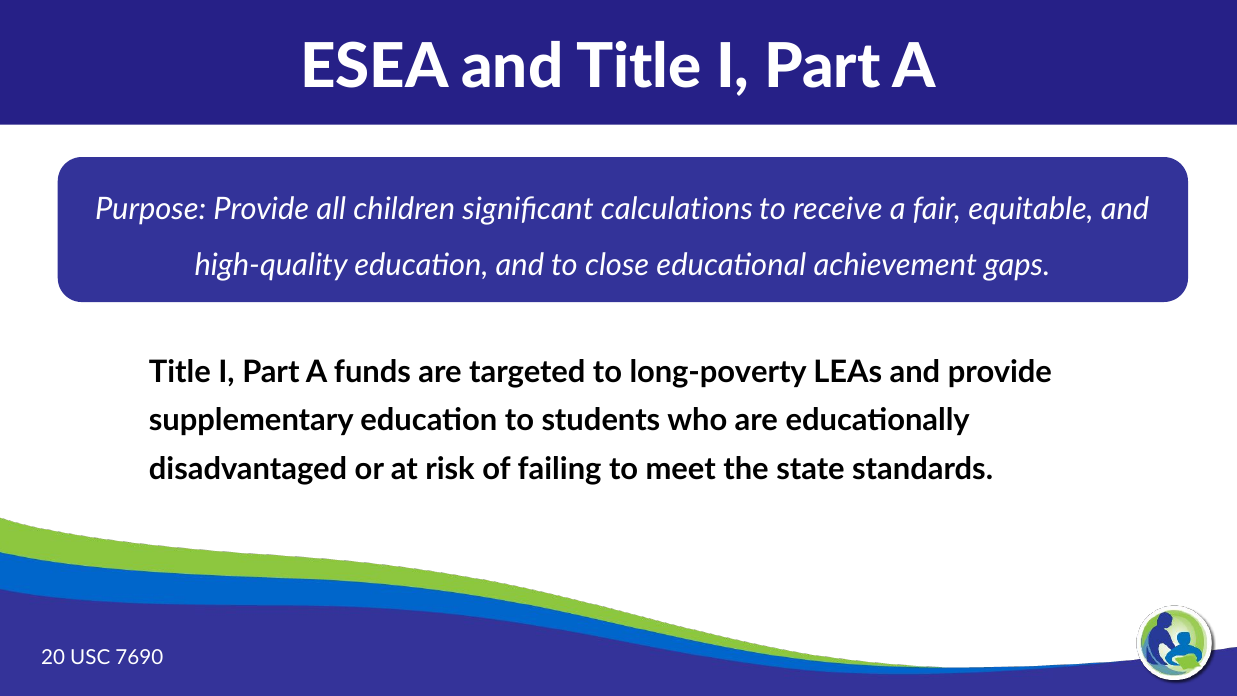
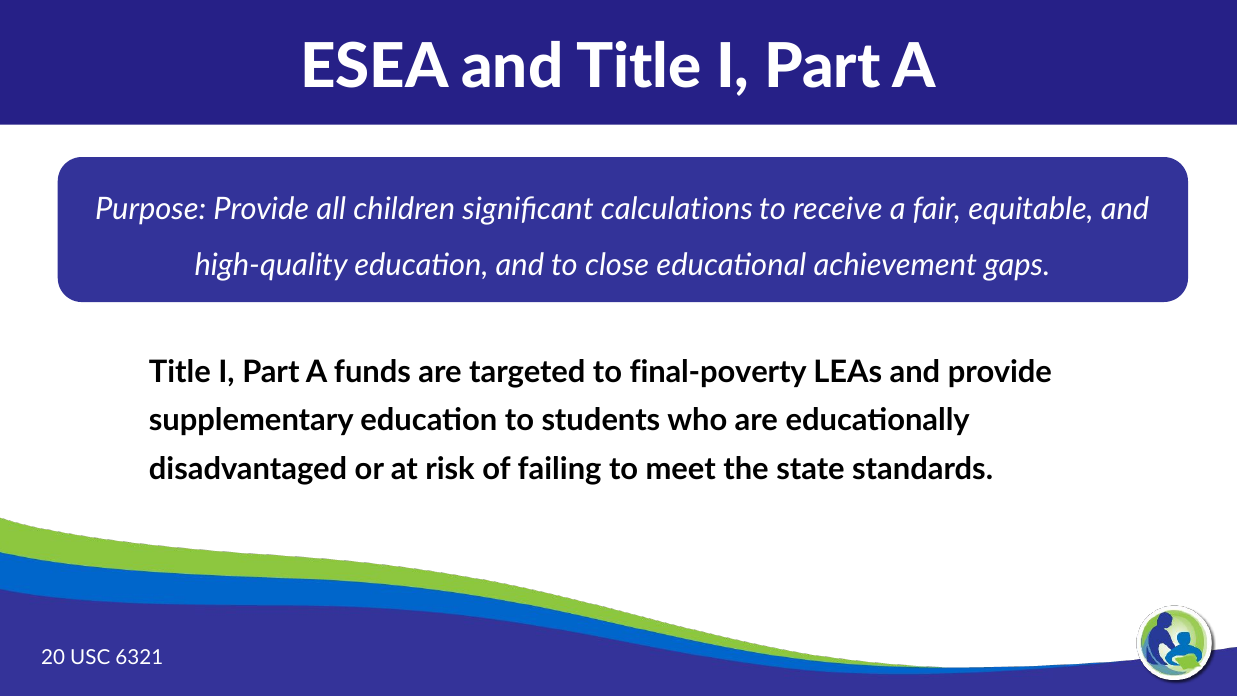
long-poverty: long-poverty -> final-poverty (718, 372)
7690: 7690 -> 6321 (139, 658)
